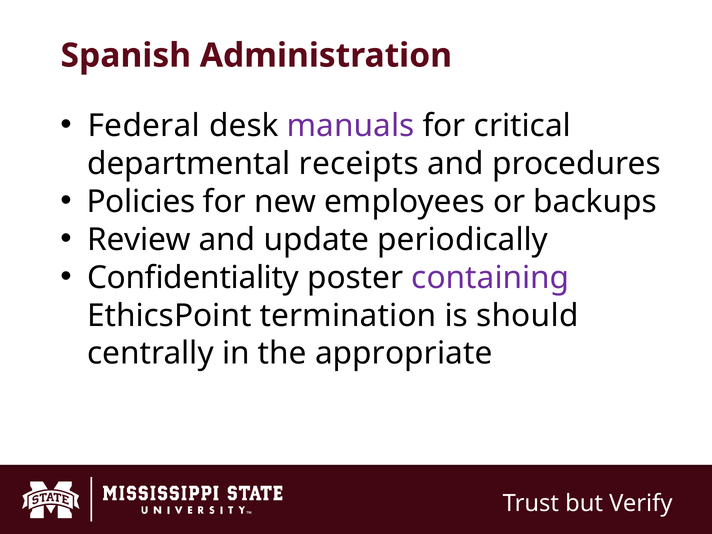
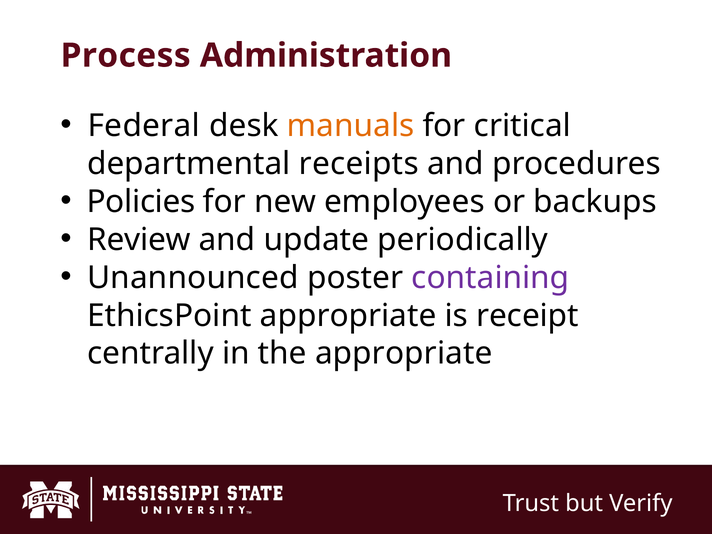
Spanish: Spanish -> Process (126, 56)
manuals colour: purple -> orange (351, 126)
Confidentiality: Confidentiality -> Unannounced (193, 278)
EthicsPoint termination: termination -> appropriate (348, 316)
should: should -> receipt (527, 316)
